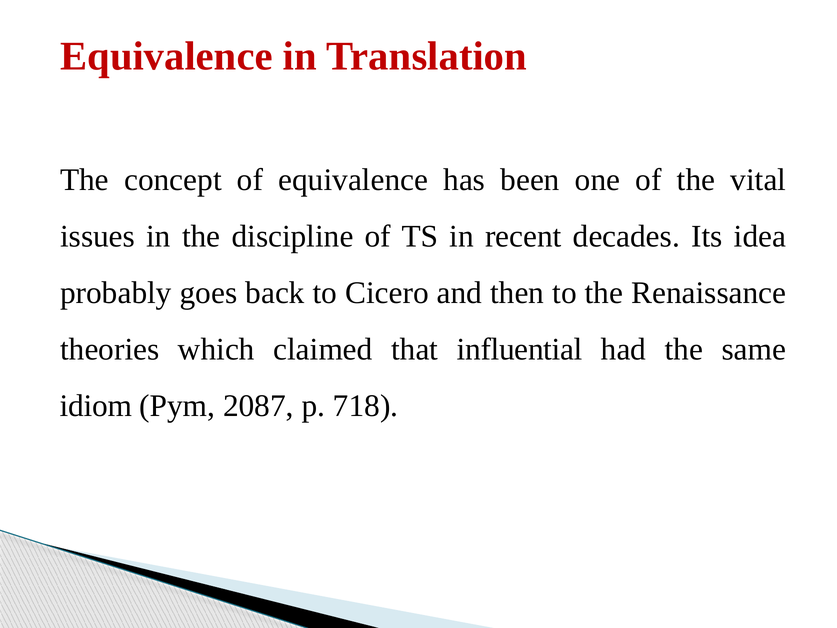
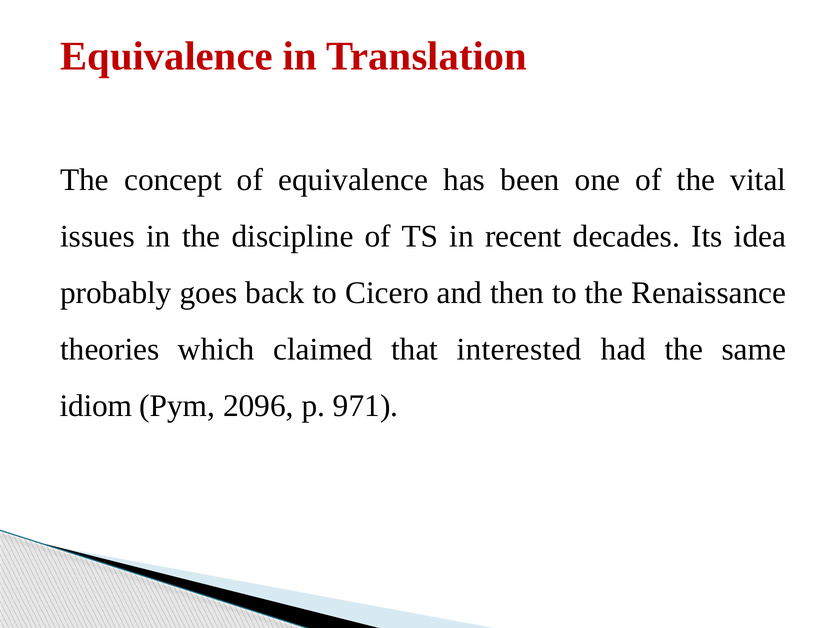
influential: influential -> interested (519, 349)
2087: 2087 -> 2096 (258, 406)
718: 718 -> 971 (366, 406)
